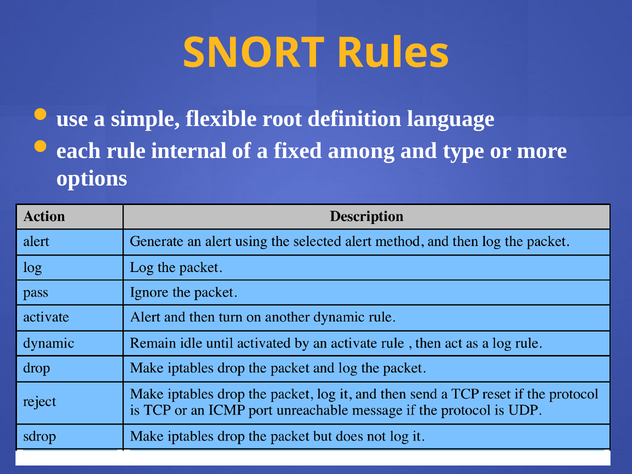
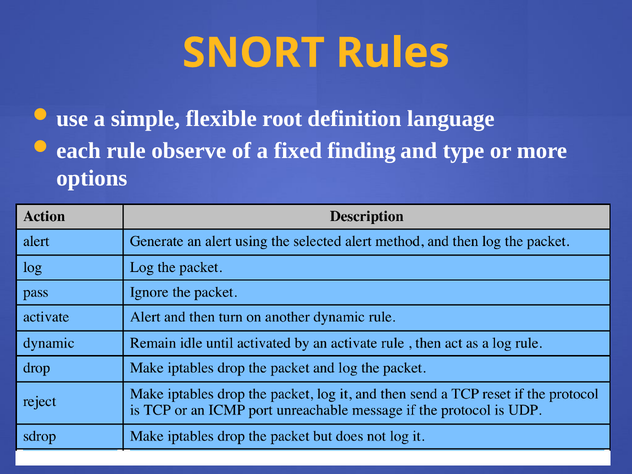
internal: internal -> observe (189, 151)
among: among -> finding (362, 151)
